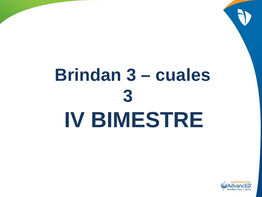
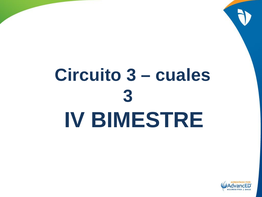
Brindan: Brindan -> Circuito (88, 75)
